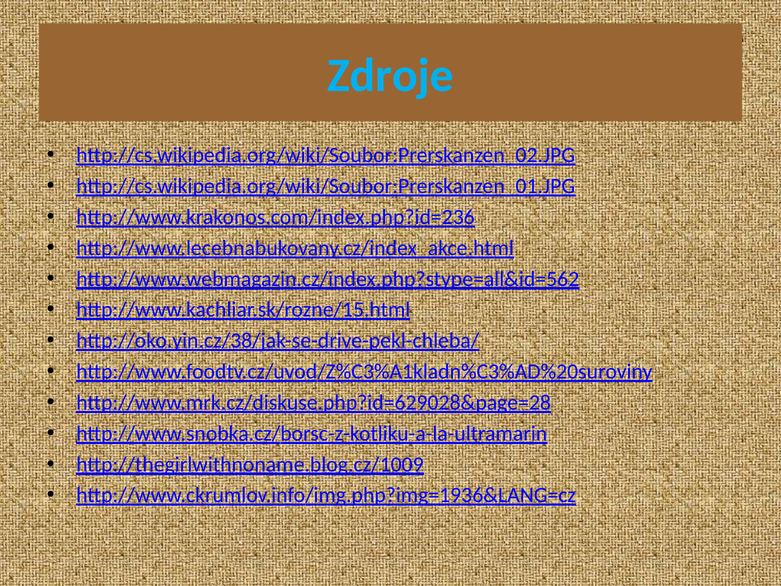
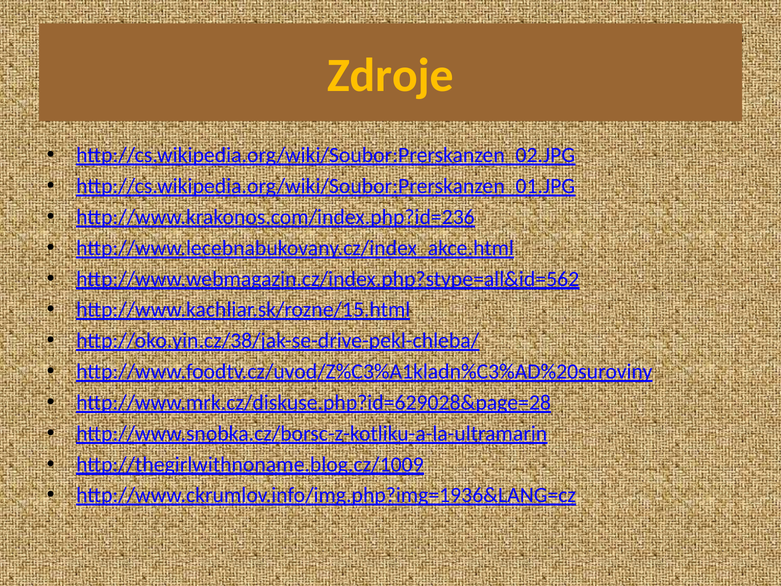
Zdroje colour: light blue -> yellow (390, 76)
